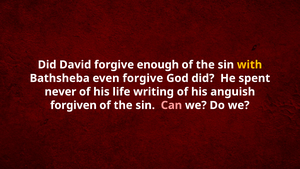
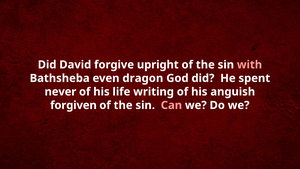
enough: enough -> upright (158, 65)
with colour: yellow -> pink (250, 65)
even forgive: forgive -> dragon (143, 78)
